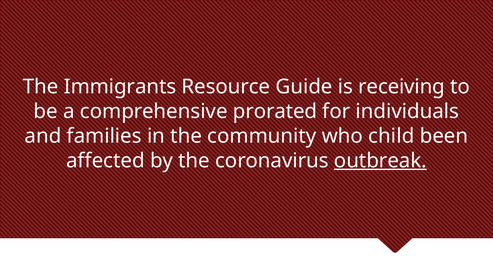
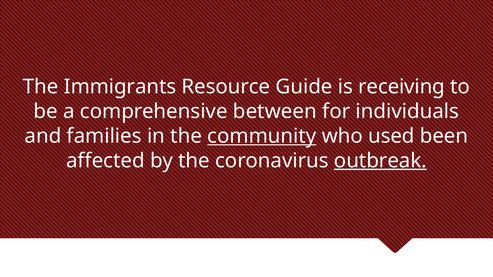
prorated: prorated -> between (275, 111)
community underline: none -> present (262, 136)
child: child -> used (391, 136)
